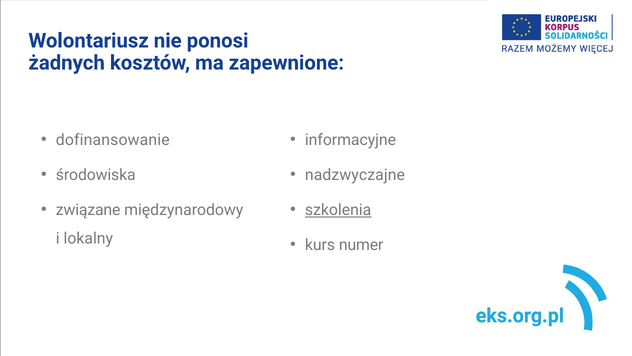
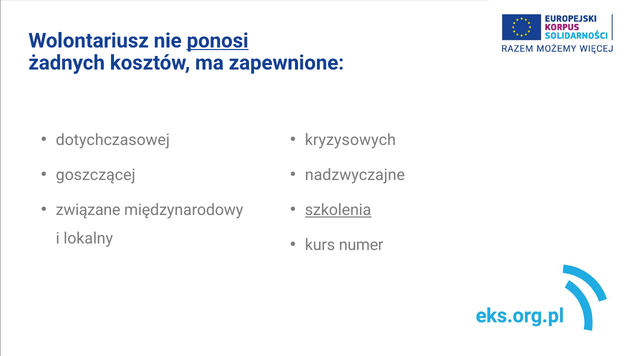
ponosi underline: none -> present (218, 41)
dofinansowanie: dofinansowanie -> dotychczasowej (113, 140)
informacyjne: informacyjne -> kryzysowych (350, 140)
środowiska: środowiska -> goszczącej (96, 175)
